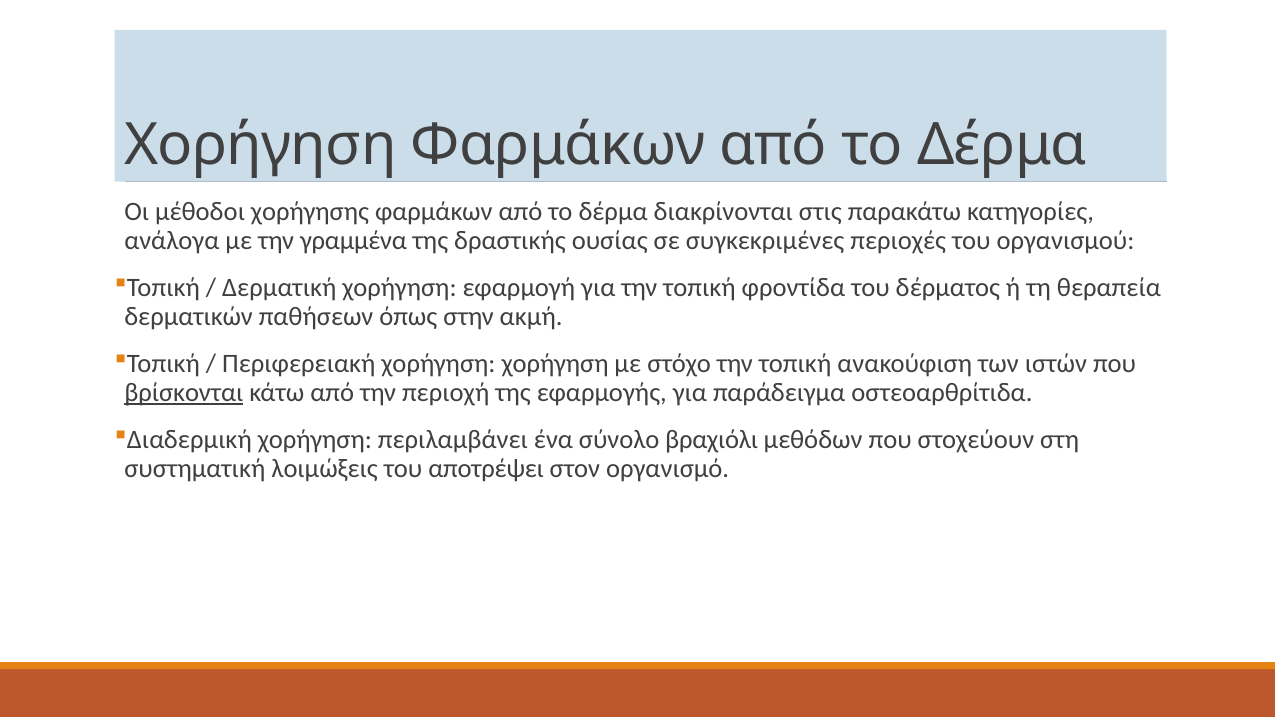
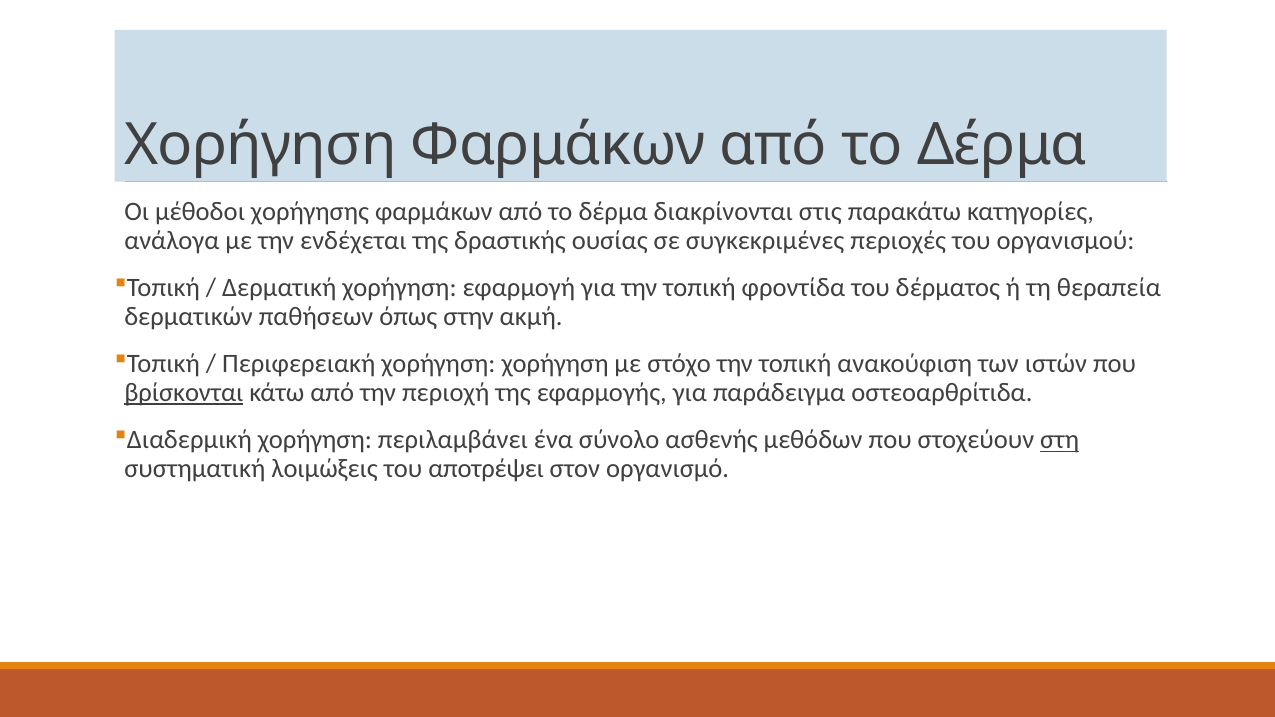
γραμμένα: γραμμένα -> ενδέχεται (353, 241)
βραχιόλι: βραχιόλι -> ασθενής (712, 440)
στη underline: none -> present (1060, 440)
